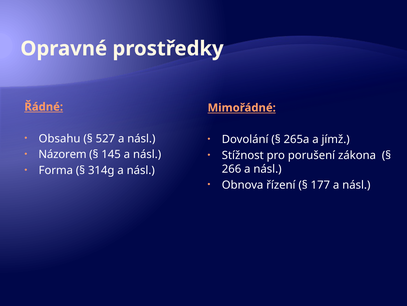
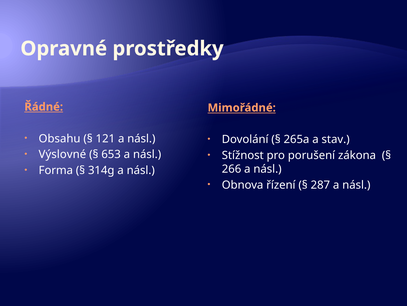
527: 527 -> 121 (105, 138)
jímž: jímž -> stav (336, 139)
Názorem: Názorem -> Výslovné (62, 154)
145: 145 -> 653 (111, 154)
177: 177 -> 287 (320, 185)
